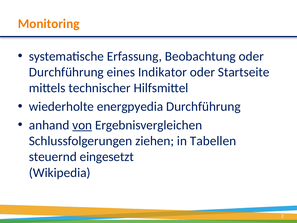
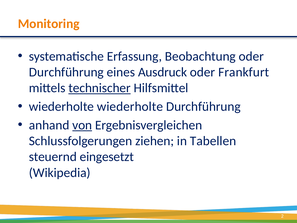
Indikator: Indikator -> Ausdruck (163, 72)
Startseite: Startseite -> Frankfurt (244, 72)
technischer underline: none -> present (100, 88)
wiederholte energpyedia: energpyedia -> wiederholte (130, 106)
